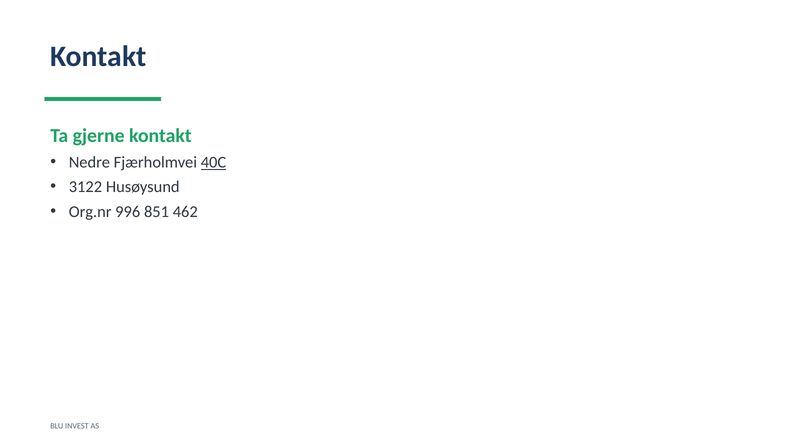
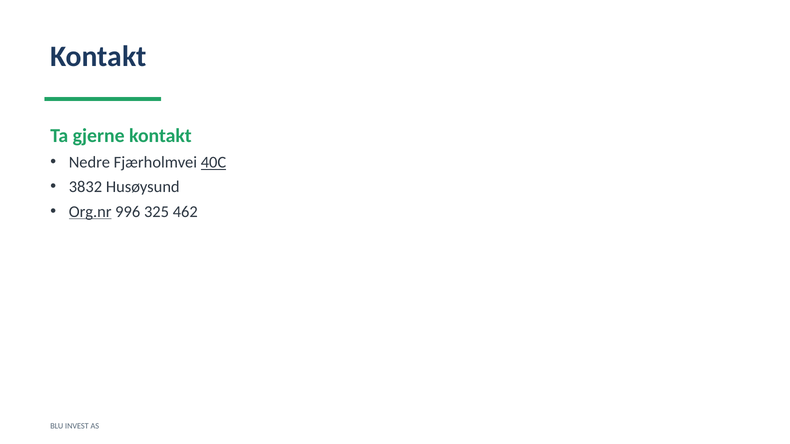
3122: 3122 -> 3832 (85, 187)
Org.nr underline: none -> present (90, 212)
851: 851 -> 325 (157, 212)
